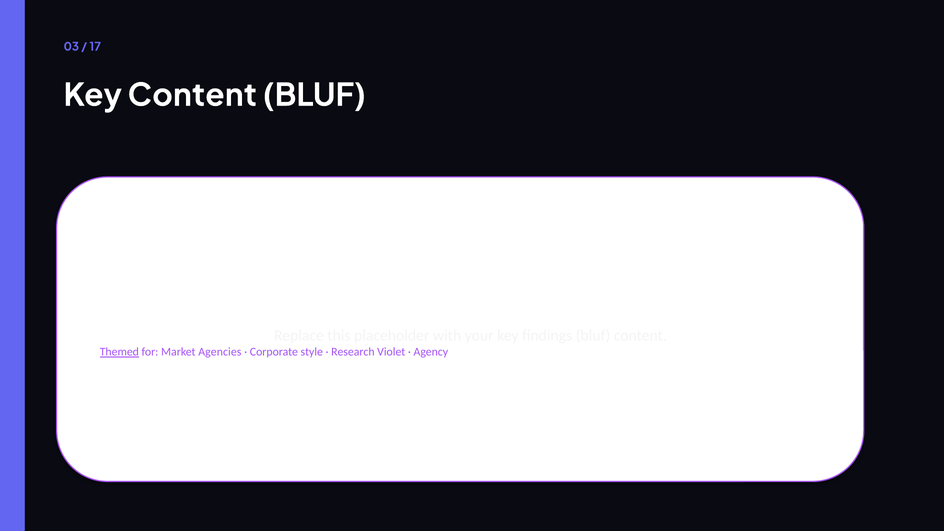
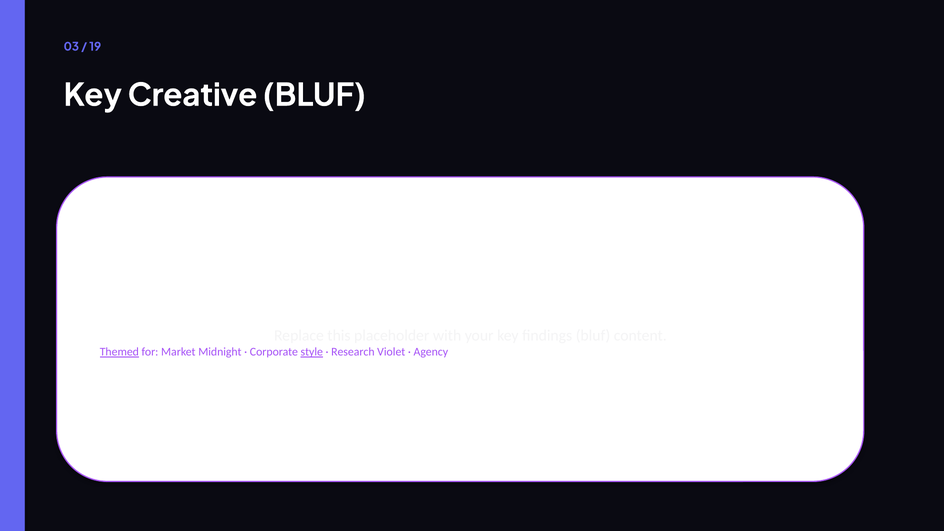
17: 17 -> 19 (95, 47)
Key Content: Content -> Creative (193, 95)
Agencies: Agencies -> Midnight (220, 352)
style underline: none -> present (312, 352)
